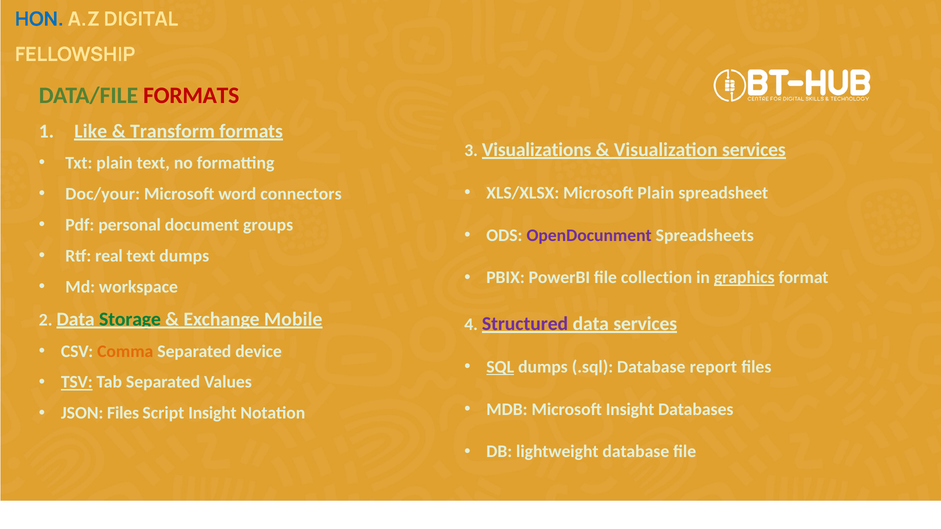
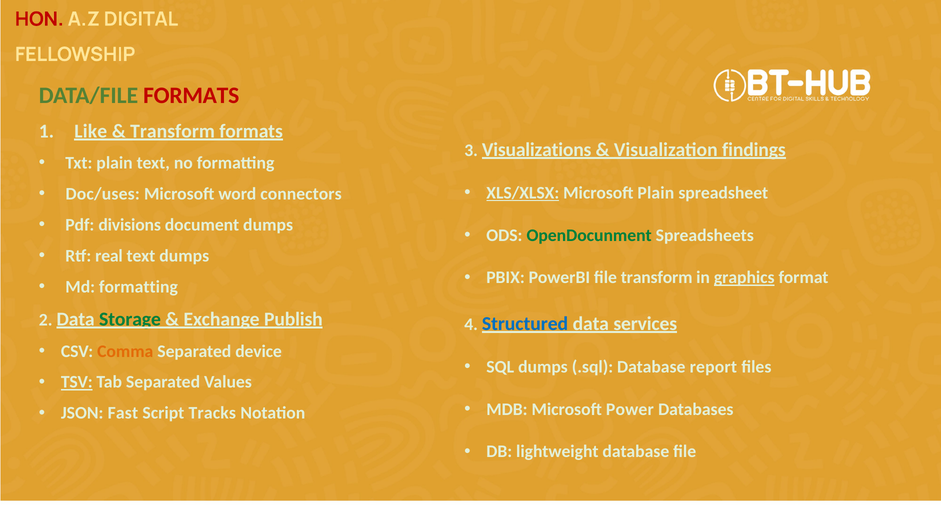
HON colour: blue -> red (39, 19)
Visualization services: services -> findings (754, 150)
XLS/XLSX underline: none -> present (523, 193)
Doc/your: Doc/your -> Doc/uses (103, 194)
personal: personal -> divisions (130, 225)
document groups: groups -> dumps (268, 225)
OpenDocunment colour: purple -> green (589, 235)
file collection: collection -> transform (657, 278)
Md workspace: workspace -> formatting (138, 287)
Mobile: Mobile -> Publish (293, 319)
Structured colour: purple -> blue (525, 324)
SQL underline: present -> none (500, 367)
Microsoft Insight: Insight -> Power (630, 410)
JSON Files: Files -> Fast (123, 413)
Script Insight: Insight -> Tracks (212, 413)
